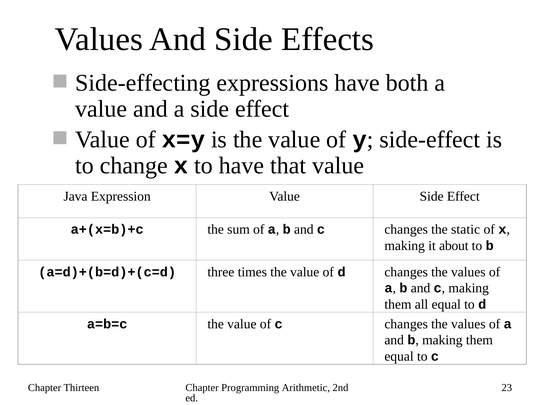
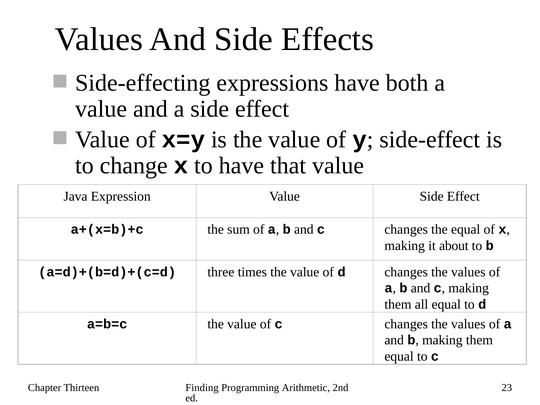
the static: static -> equal (466, 229)
Chapter: Chapter -> Finding (202, 388)
